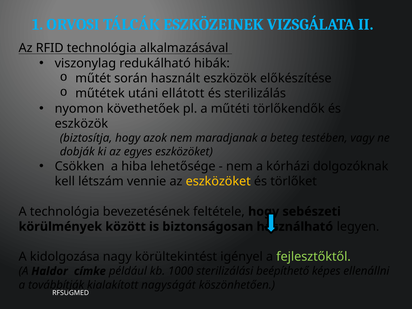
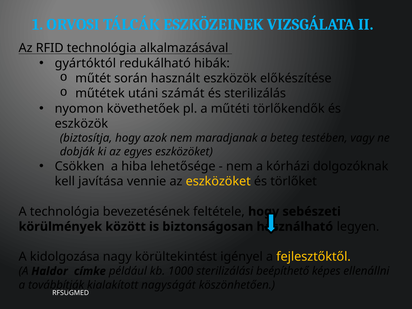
viszonylag: viszonylag -> gyártóktól (85, 63)
ellátott: ellátott -> számát (183, 93)
létszám: létszám -> javítása (101, 181)
fejlesztőktől colour: light green -> yellow (314, 257)
